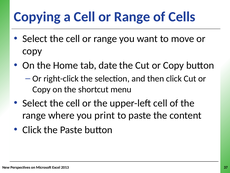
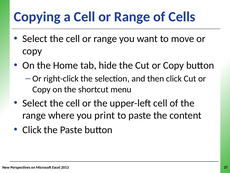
date: date -> hide (108, 65)
